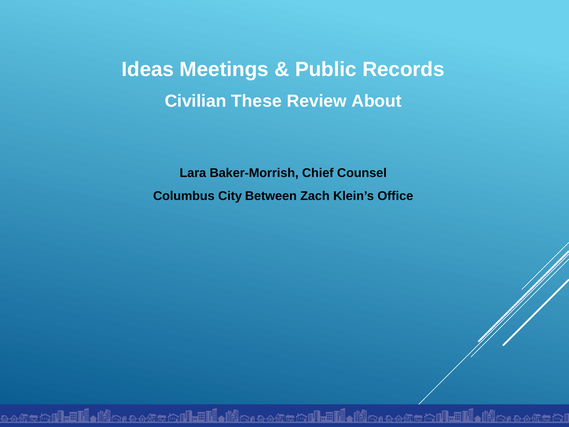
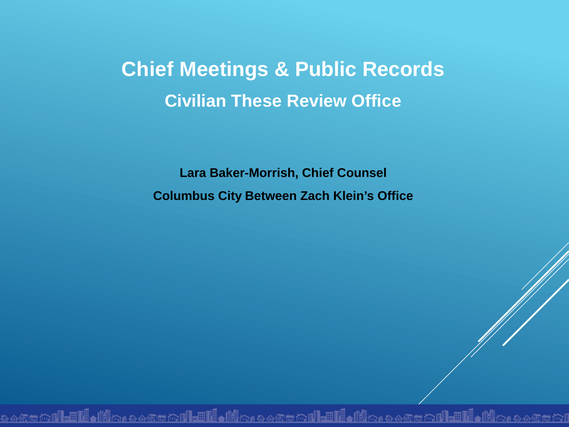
Ideas: Ideas -> Chief (148, 69)
Review About: About -> Office (376, 101)
